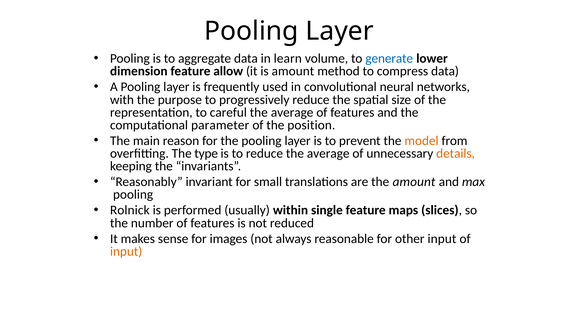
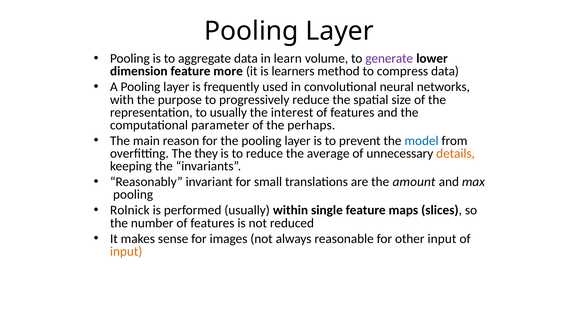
generate colour: blue -> purple (389, 59)
allow: allow -> more (228, 71)
is amount: amount -> learners (293, 71)
to careful: careful -> usually (228, 112)
average: average -> interest (292, 112)
position: position -> perhaps (311, 125)
model colour: orange -> blue (422, 141)
type: type -> they (206, 154)
